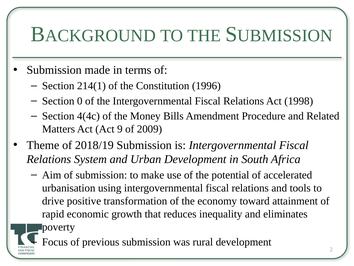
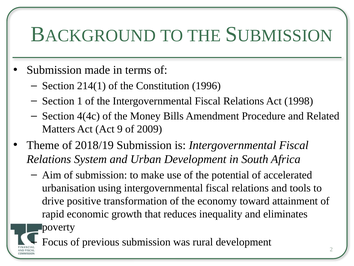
0: 0 -> 1 (80, 101)
